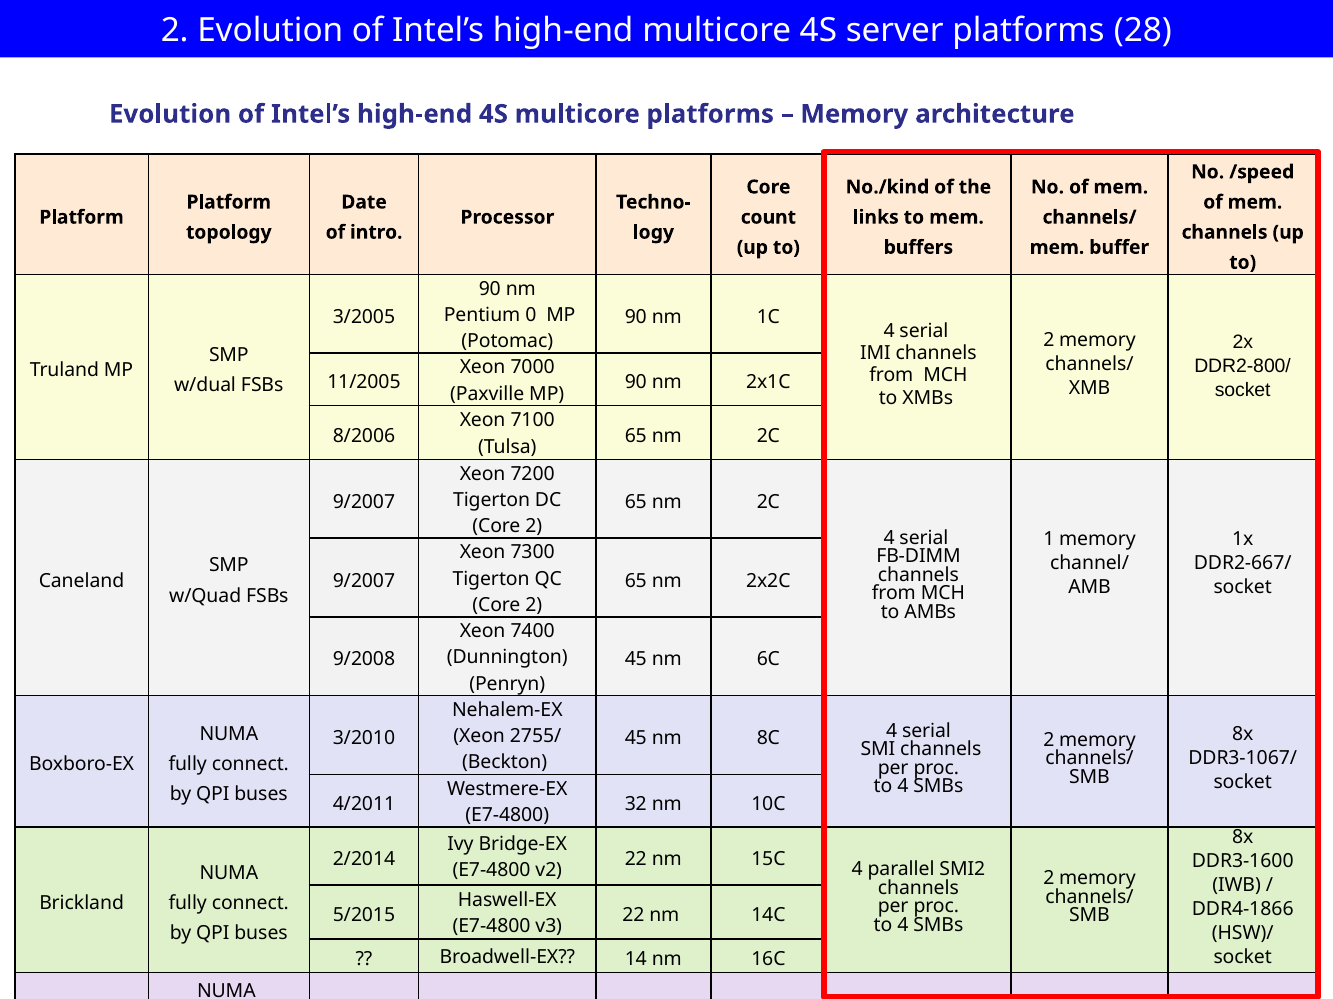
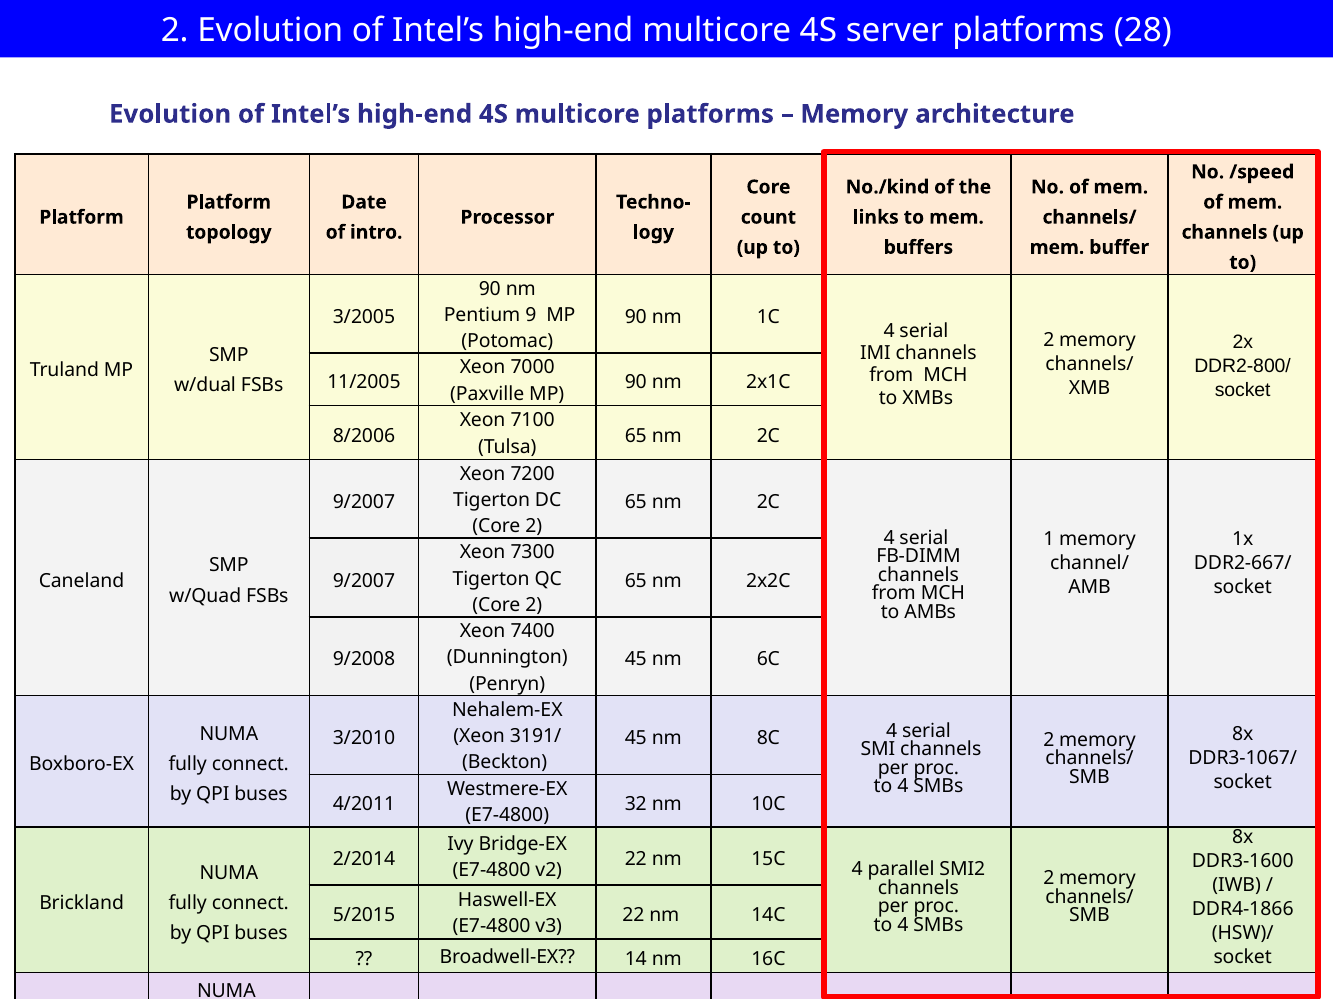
0: 0 -> 9 (531, 315)
2755/: 2755/ -> 3191/ (536, 737)
